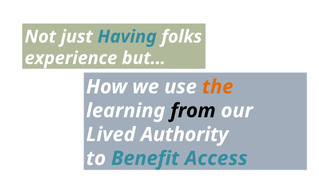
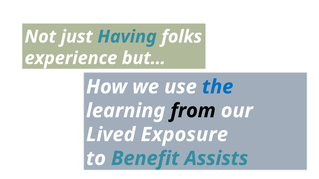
the colour: orange -> blue (218, 87)
Authority: Authority -> Exposure (184, 135)
Access: Access -> Assists (216, 159)
